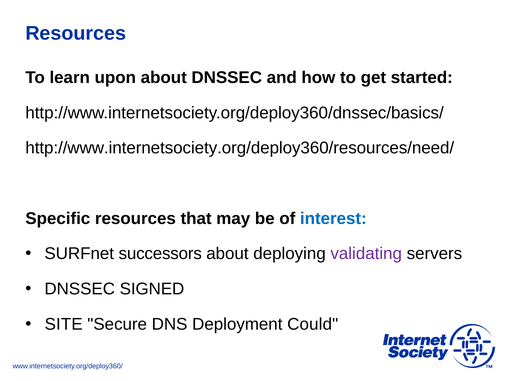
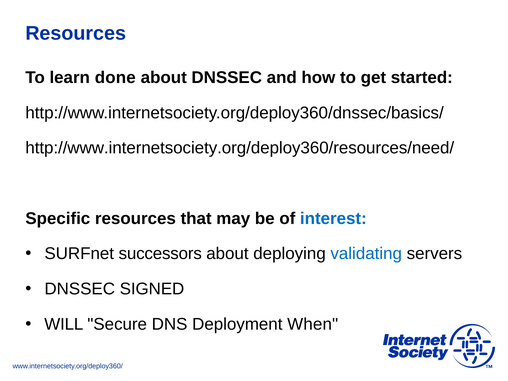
upon: upon -> done (115, 78)
validating colour: purple -> blue (366, 254)
SITE: SITE -> WILL (64, 324)
Could: Could -> When (313, 324)
